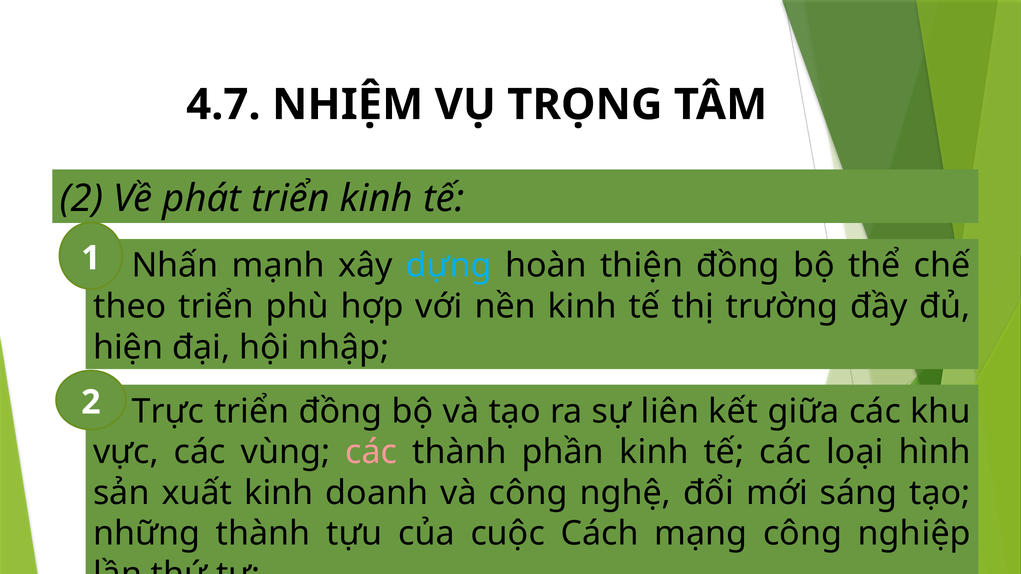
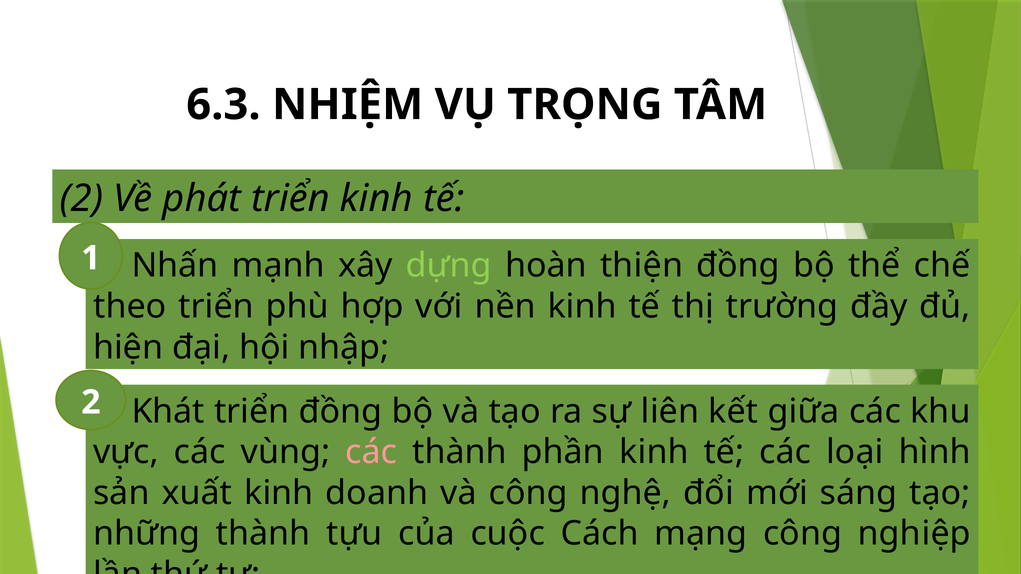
4.7: 4.7 -> 6.3 (223, 105)
dựng colour: light blue -> light green (449, 266)
Trực: Trực -> Khát (168, 411)
